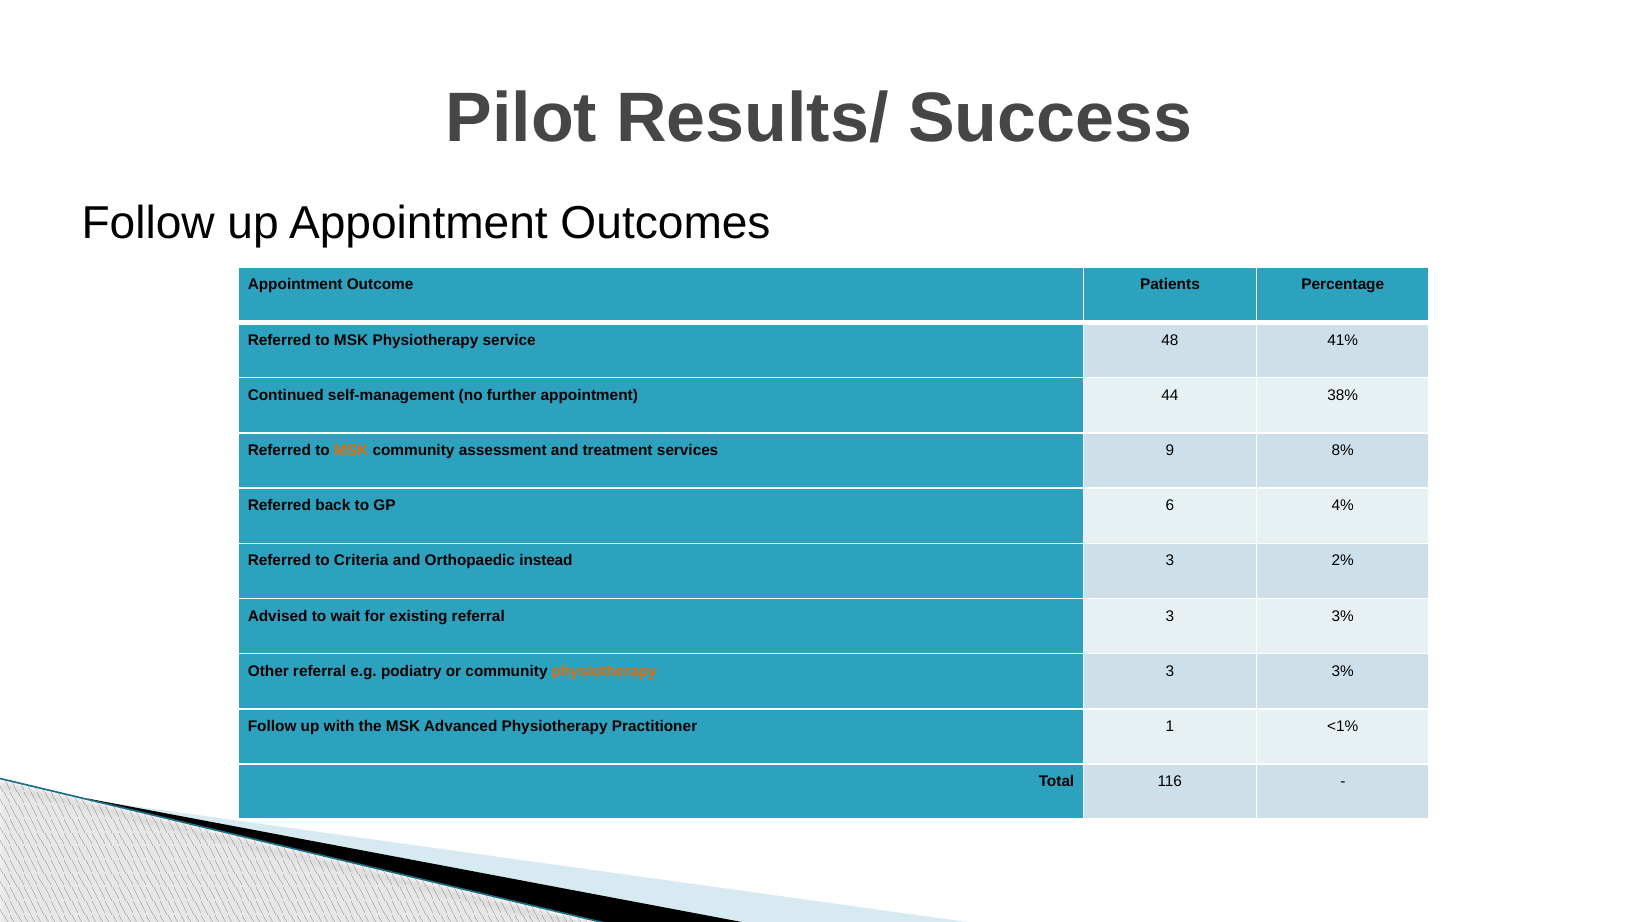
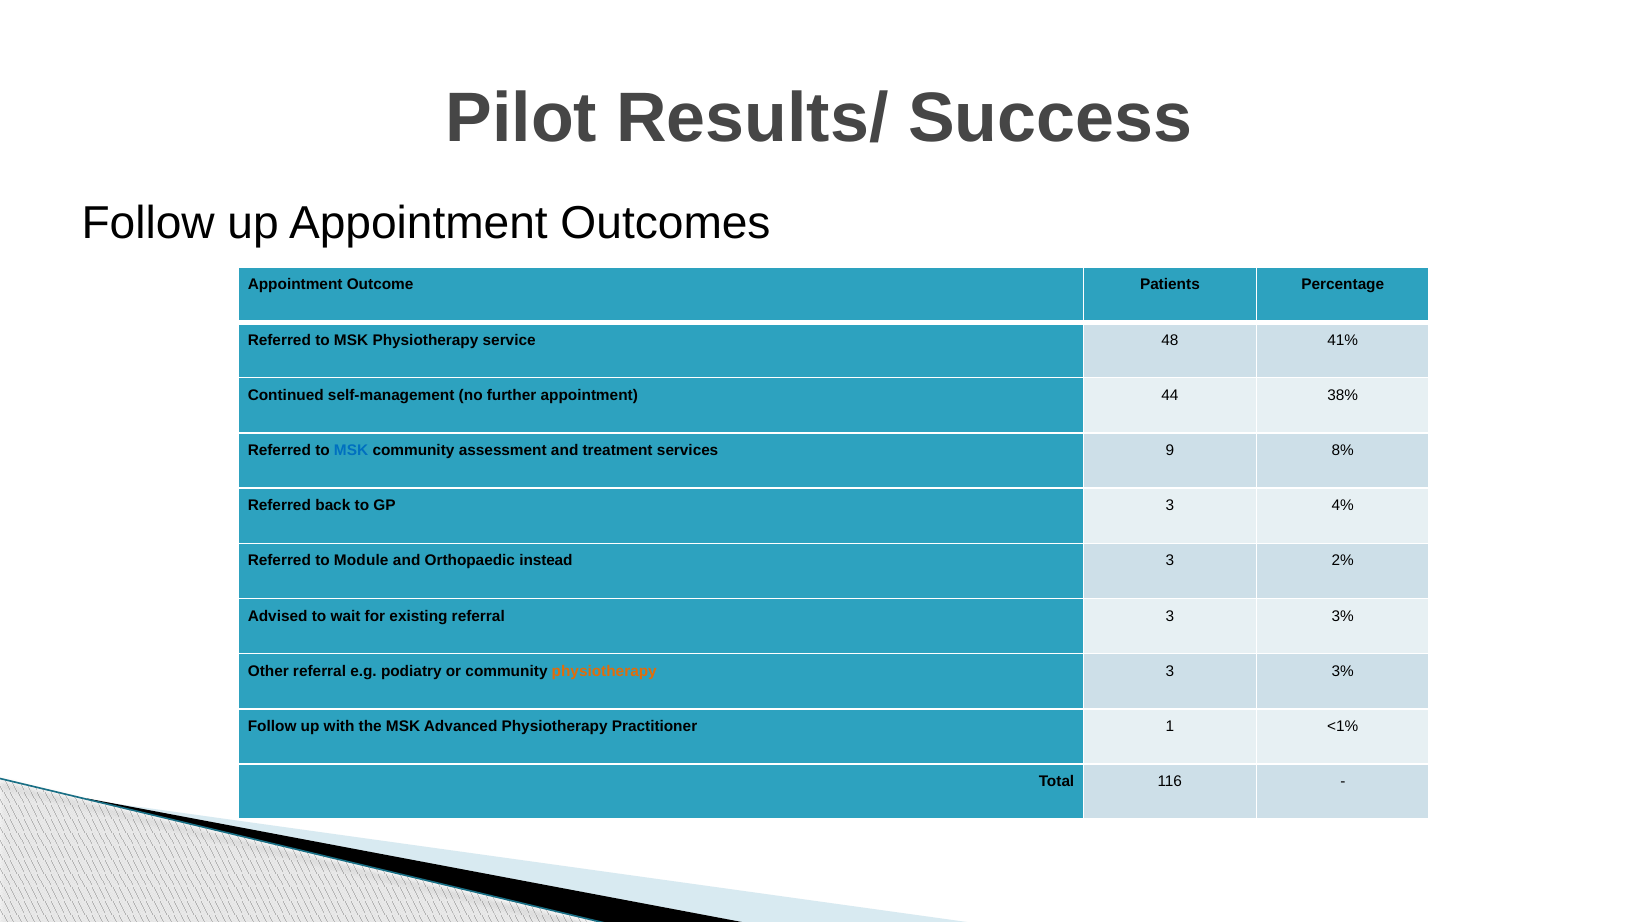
MSK colour: orange -> blue (351, 450)
GP 6: 6 -> 3 (1170, 506)
Criteria: Criteria -> Module (361, 561)
